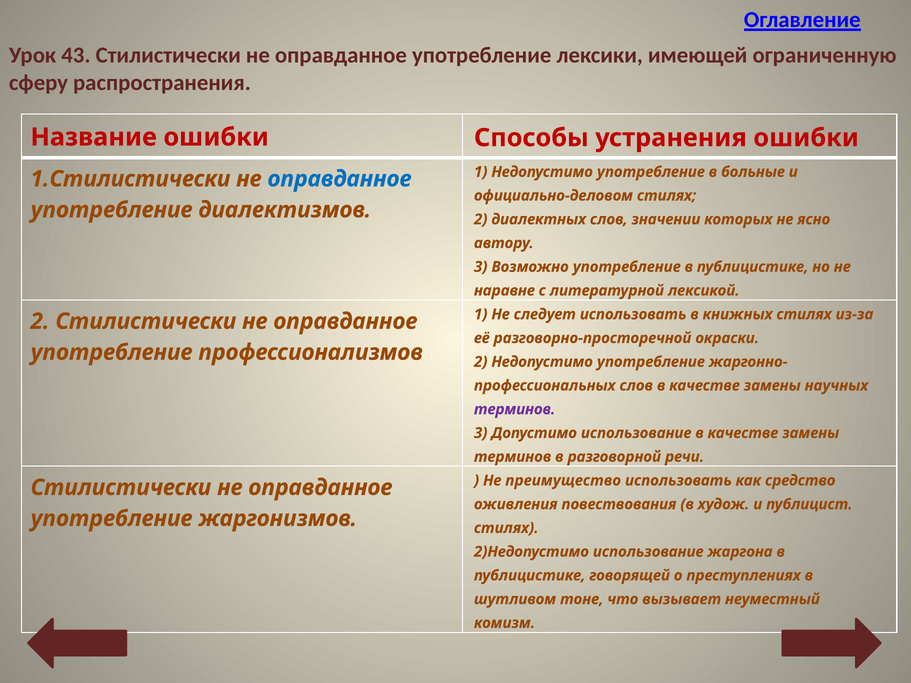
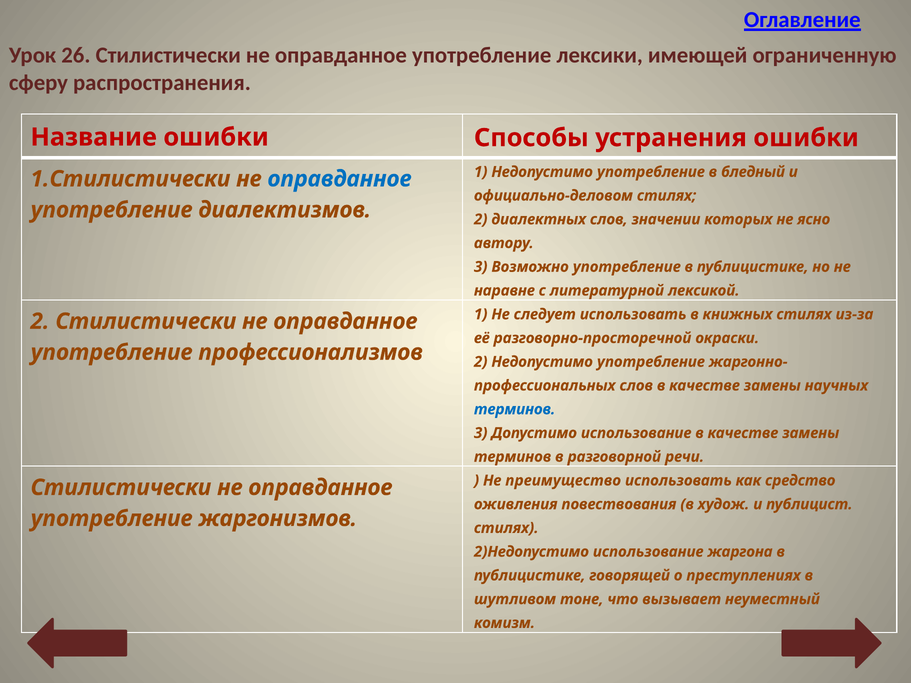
43: 43 -> 26 (76, 55)
больные: больные -> бледный (753, 172)
терминов colour: purple -> blue (515, 409)
